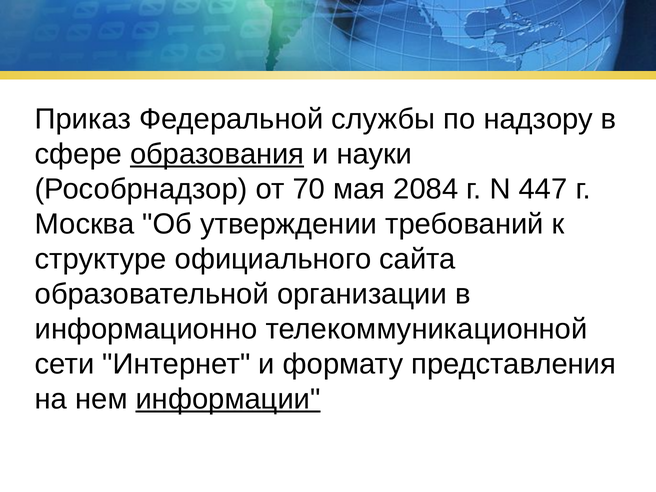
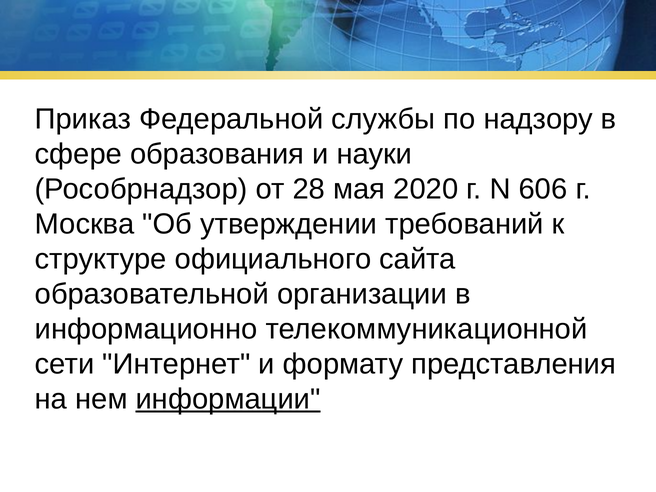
образования underline: present -> none (217, 154)
70: 70 -> 28 (309, 189)
2084: 2084 -> 2020 (426, 189)
447: 447 -> 606 (543, 189)
